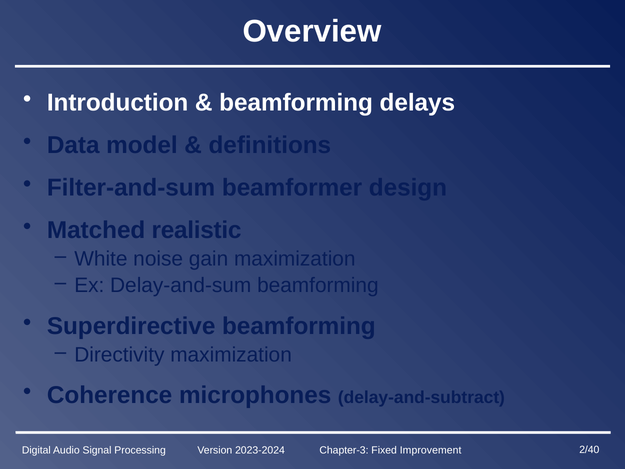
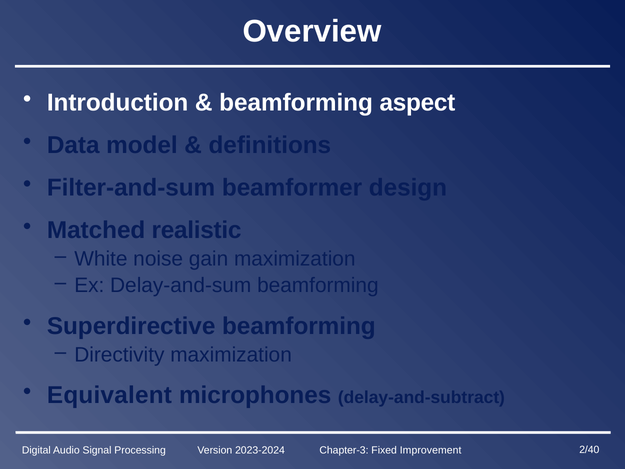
delays: delays -> aspect (417, 103)
Coherence: Coherence -> Equivalent (109, 395)
